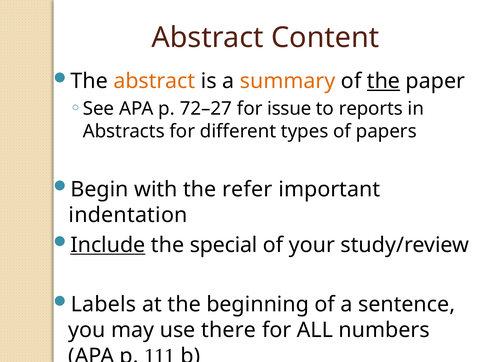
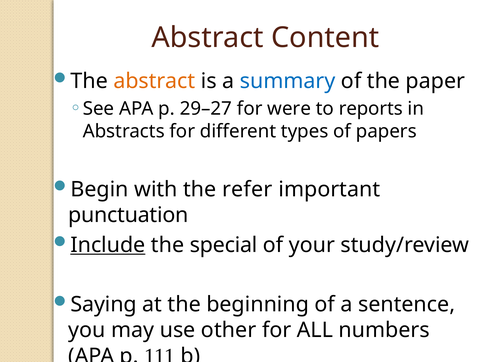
summary colour: orange -> blue (288, 81)
the underline: present -> none (384, 81)
72–27: 72–27 -> 29–27 (206, 109)
issue: issue -> were (289, 109)
indentation: indentation -> punctuation (128, 215)
Labels: Labels -> Saying (104, 305)
there: there -> other (229, 330)
